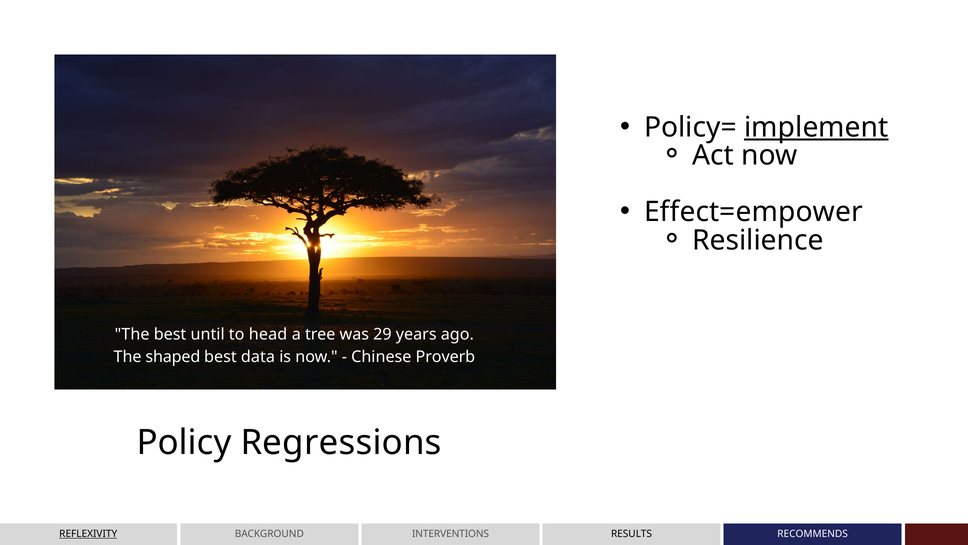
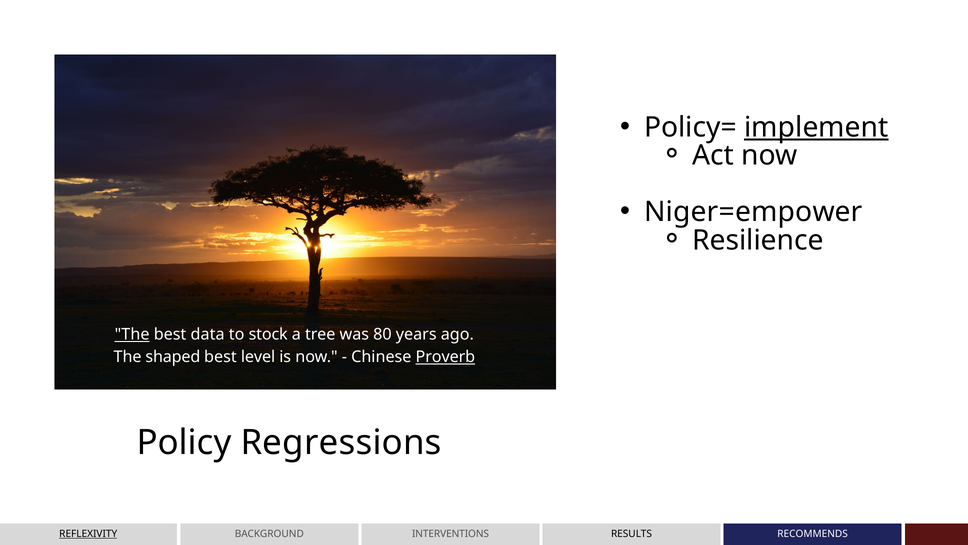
Effect=empower: Effect=empower -> Niger=empower (753, 212)
The underline: none -> present (132, 334)
until: until -> data (208, 334)
head: head -> stock (268, 334)
29: 29 -> 80 (382, 334)
data: data -> level (258, 357)
Proverb underline: none -> present (445, 357)
